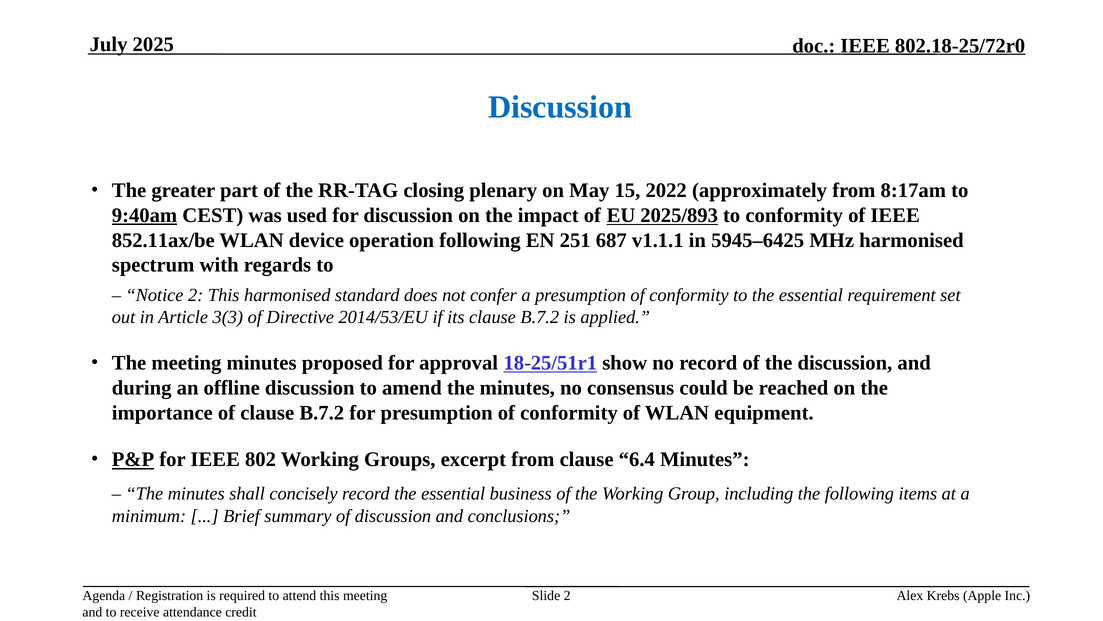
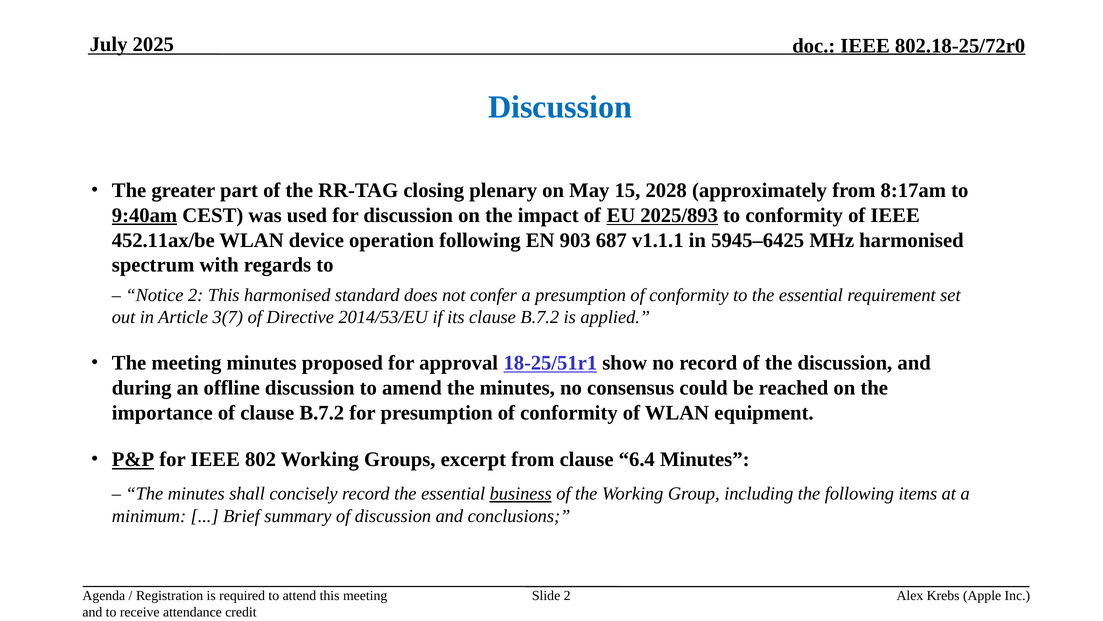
2022: 2022 -> 2028 (666, 190)
852.11ax/be: 852.11ax/be -> 452.11ax/be (163, 240)
251: 251 -> 903 (575, 240)
3(3: 3(3 -> 3(7 (228, 317)
business underline: none -> present (521, 493)
